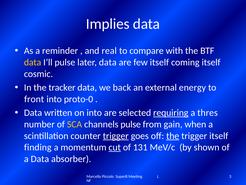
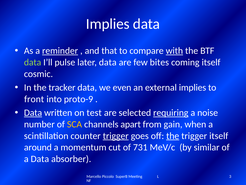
reminder underline: none -> present (60, 51)
real: real -> that (109, 51)
with underline: none -> present (174, 51)
data colour: yellow -> light green (33, 62)
few itself: itself -> bites (159, 62)
back: back -> even (122, 87)
external energy: energy -> implies (193, 87)
proto-0: proto-0 -> proto-9 (79, 99)
Data underline: none -> present (33, 113)
on into: into -> test (94, 113)
thres: thres -> noise (208, 113)
channels pulse: pulse -> apart (131, 124)
finding: finding -> around (38, 147)
cut underline: present -> none (115, 147)
131: 131 -> 731 (140, 147)
shown: shown -> similar (207, 147)
